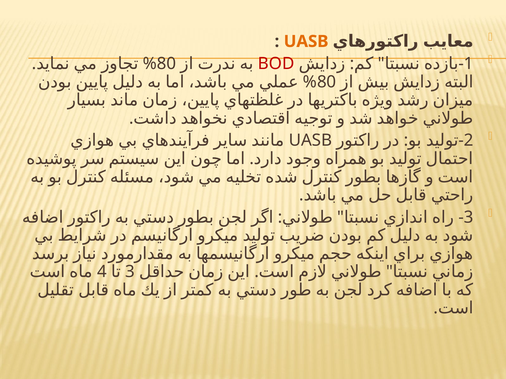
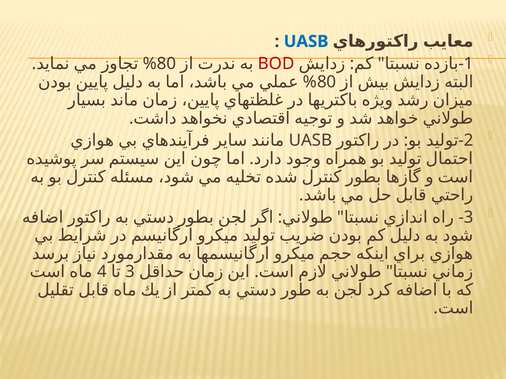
UASB colour: orange -> blue (306, 41)
